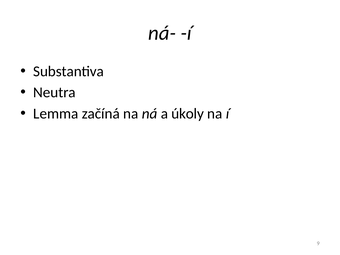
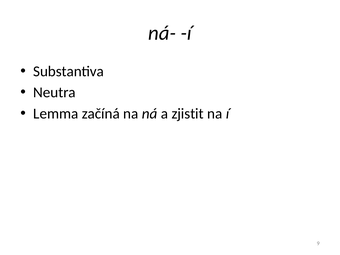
úkoly: úkoly -> zjistit (188, 114)
